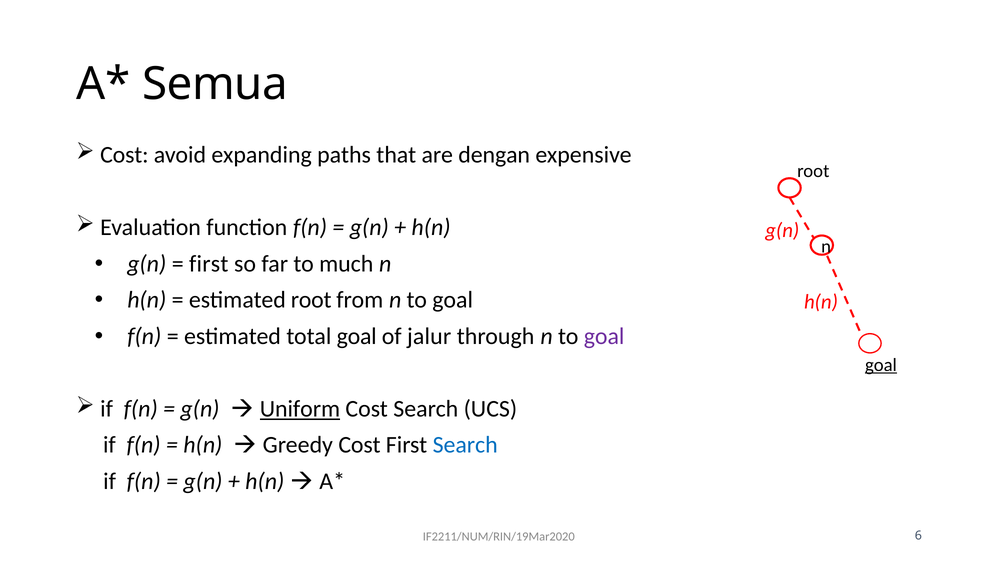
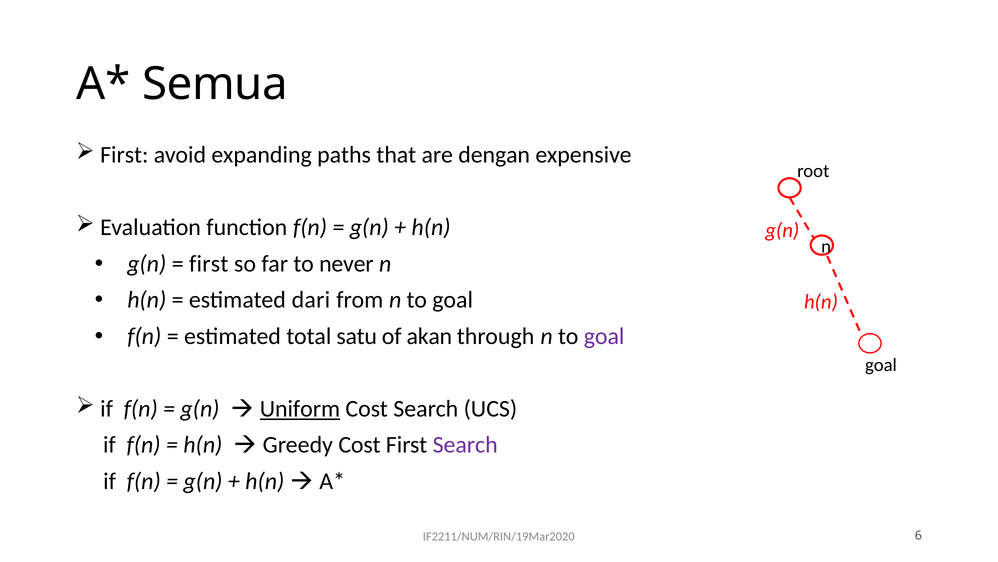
Cost: Cost -> First (124, 155)
much: much -> never (346, 264)
estimated root: root -> dari (311, 300)
total goal: goal -> satu (357, 336)
jalur: jalur -> akan (429, 336)
goal underline: present -> none (881, 365)
Search colour: blue -> purple (465, 445)
